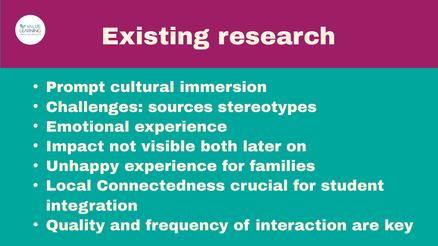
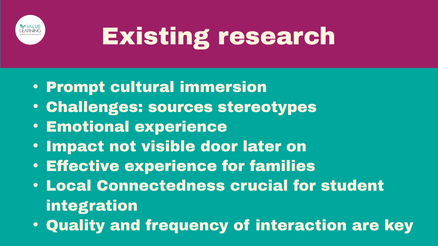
both: both -> door (219, 147)
Unhappy: Unhappy -> Effective (83, 166)
